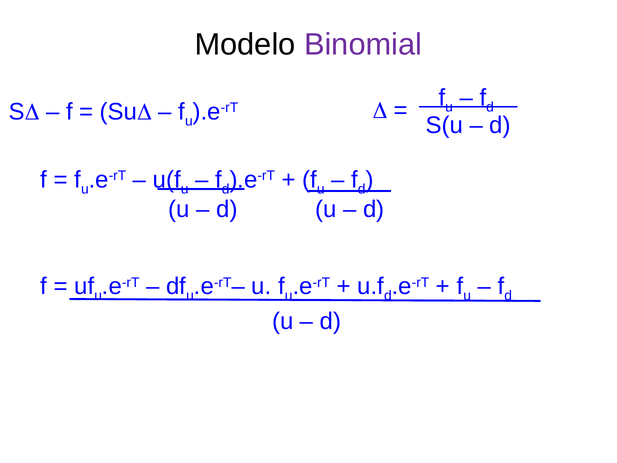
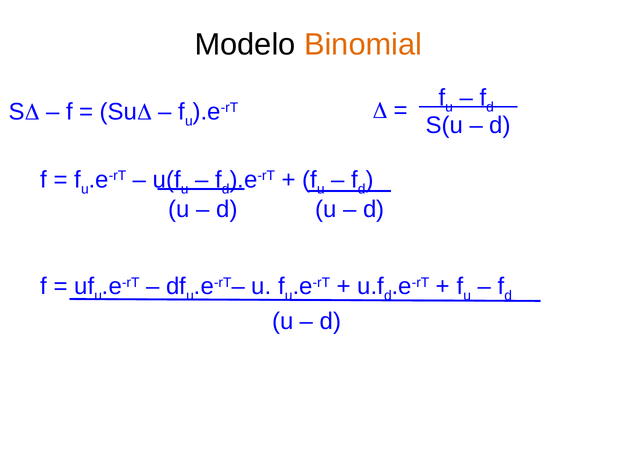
Binomial colour: purple -> orange (363, 44)
